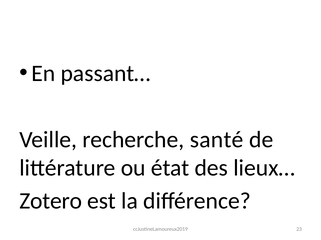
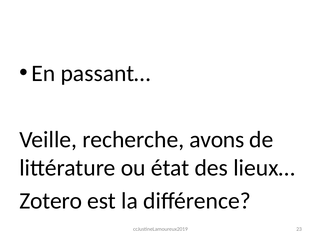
santé: santé -> avons (217, 140)
